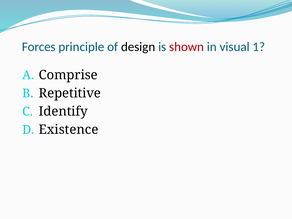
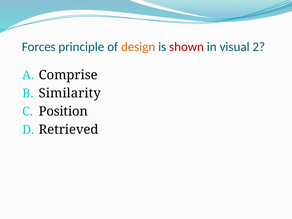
design colour: black -> orange (138, 47)
1: 1 -> 2 (259, 47)
Repetitive: Repetitive -> Similarity (70, 93)
Identify: Identify -> Position (63, 111)
Existence: Existence -> Retrieved (69, 130)
